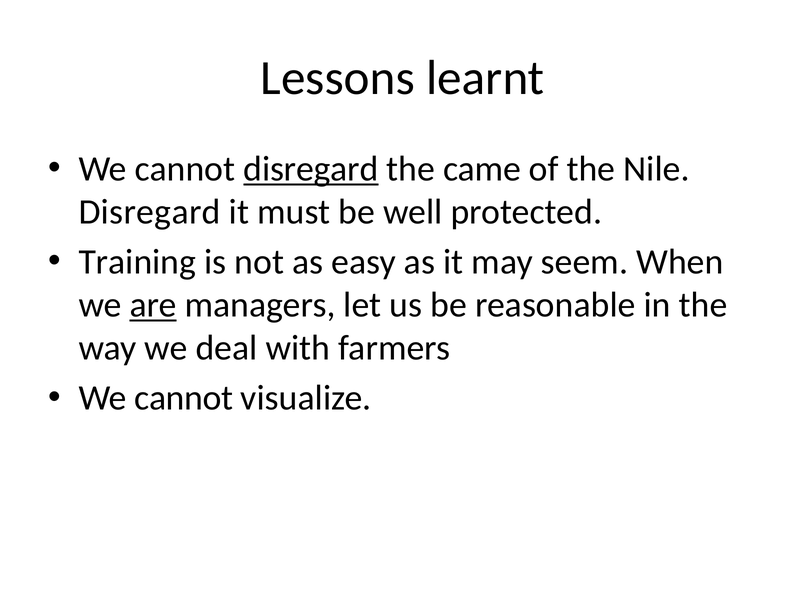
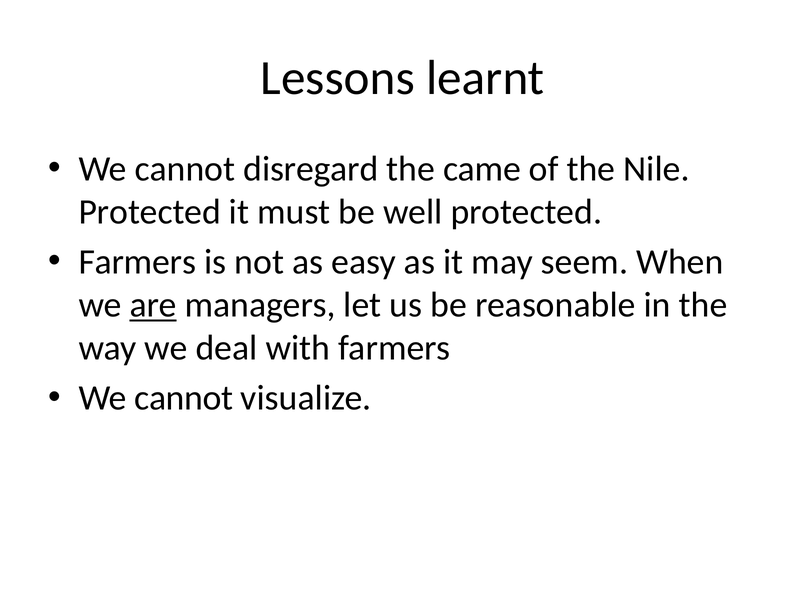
disregard underline: present -> none (311, 169)
Disregard: Disregard -> Protected (150, 212)
Training: Training -> Farmers (137, 262)
